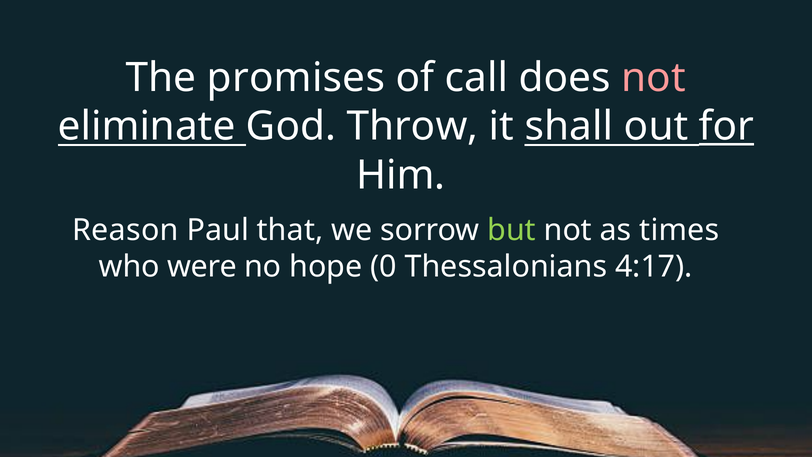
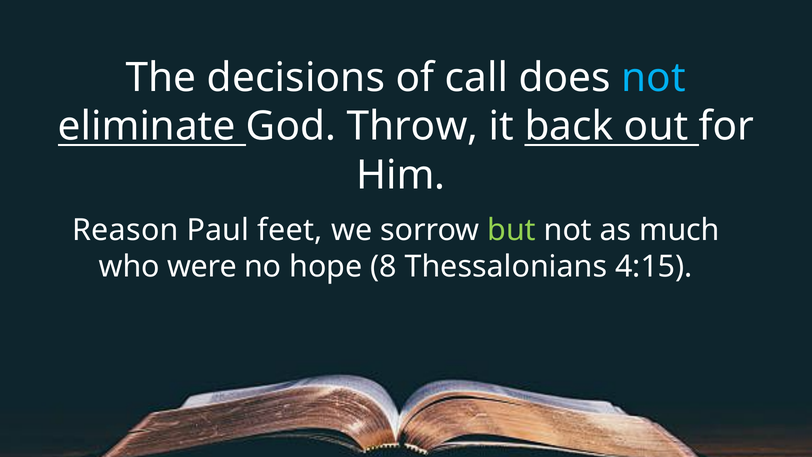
promises: promises -> decisions (296, 78)
not colour: pink -> light blue (654, 78)
shall: shall -> back (569, 127)
for underline: present -> none (727, 127)
that: that -> feet (290, 230)
times: times -> much (679, 230)
0: 0 -> 8 (383, 267)
4:17: 4:17 -> 4:15 (654, 267)
